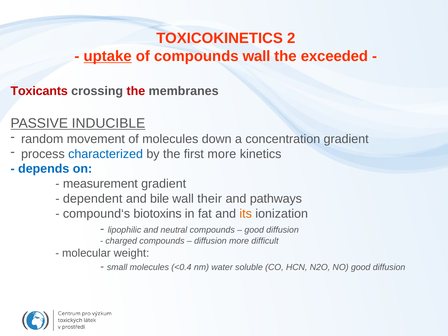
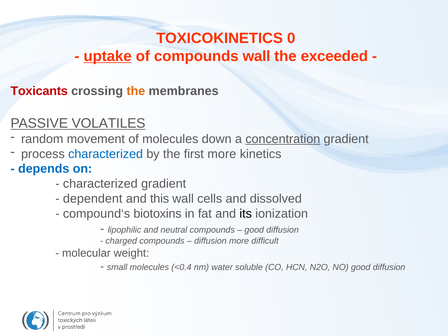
2: 2 -> 0 (291, 38)
the colour: red -> orange (136, 91)
INDUCIBLE: INDUCIBLE -> VOLATILES (109, 123)
concentration underline: none -> present (283, 139)
measurement: measurement -> characterized (100, 184)
bile: bile -> this (160, 199)
their: their -> cells (210, 199)
pathways: pathways -> dissolved (276, 199)
its colour: orange -> black (246, 214)
